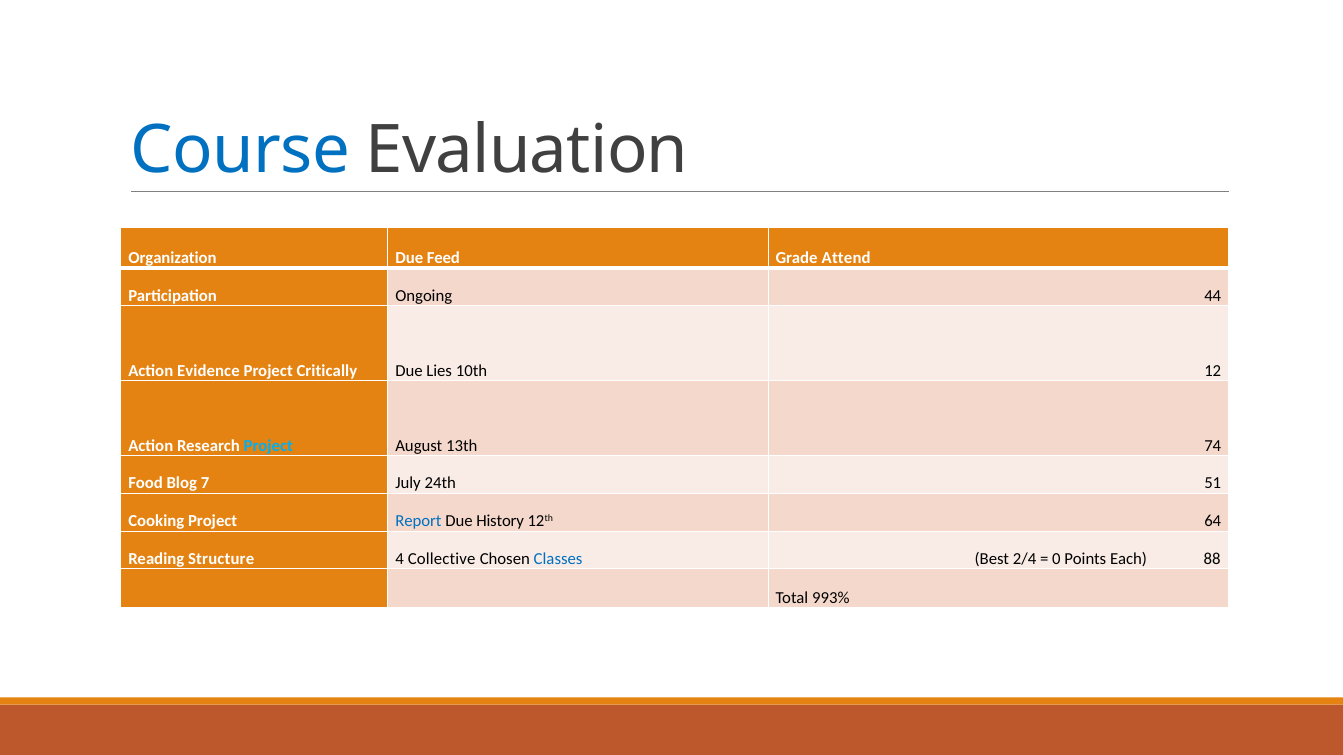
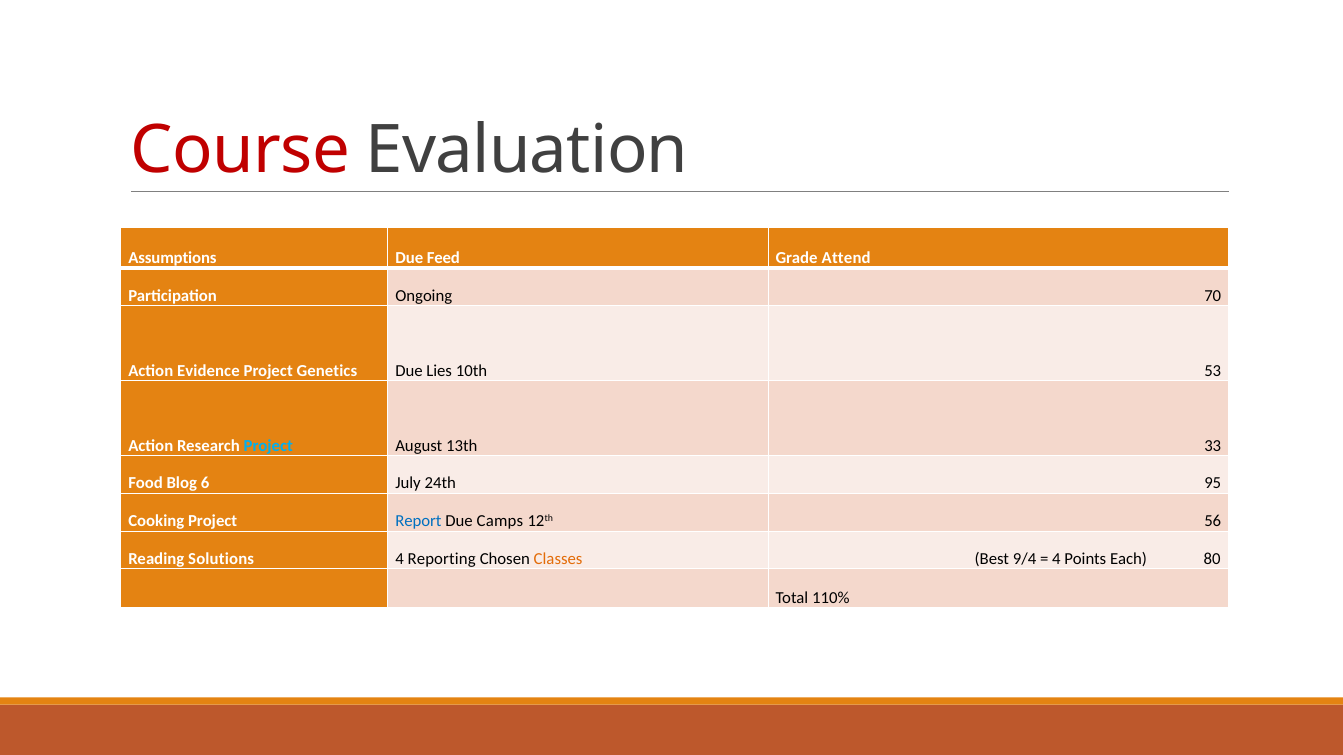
Course colour: blue -> red (241, 150)
Organization: Organization -> Assumptions (172, 258)
44: 44 -> 70 (1213, 296)
Critically: Critically -> Genetics (327, 371)
12: 12 -> 53 (1213, 371)
74: 74 -> 33 (1213, 446)
7: 7 -> 6 (205, 484)
51: 51 -> 95 (1213, 484)
History: History -> Camps (500, 521)
64: 64 -> 56 (1213, 521)
Structure: Structure -> Solutions (221, 559)
Collective: Collective -> Reporting (442, 559)
Classes colour: blue -> orange (558, 559)
2/4: 2/4 -> 9/4 (1025, 559)
0: 0 -> 4 (1056, 559)
88: 88 -> 80 (1212, 559)
993%: 993% -> 110% (831, 598)
